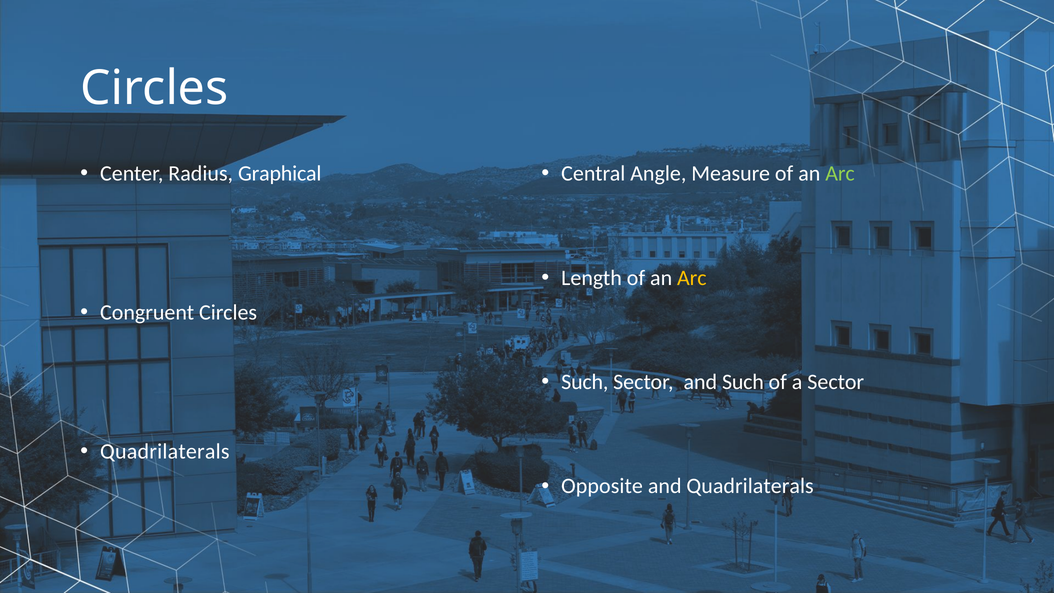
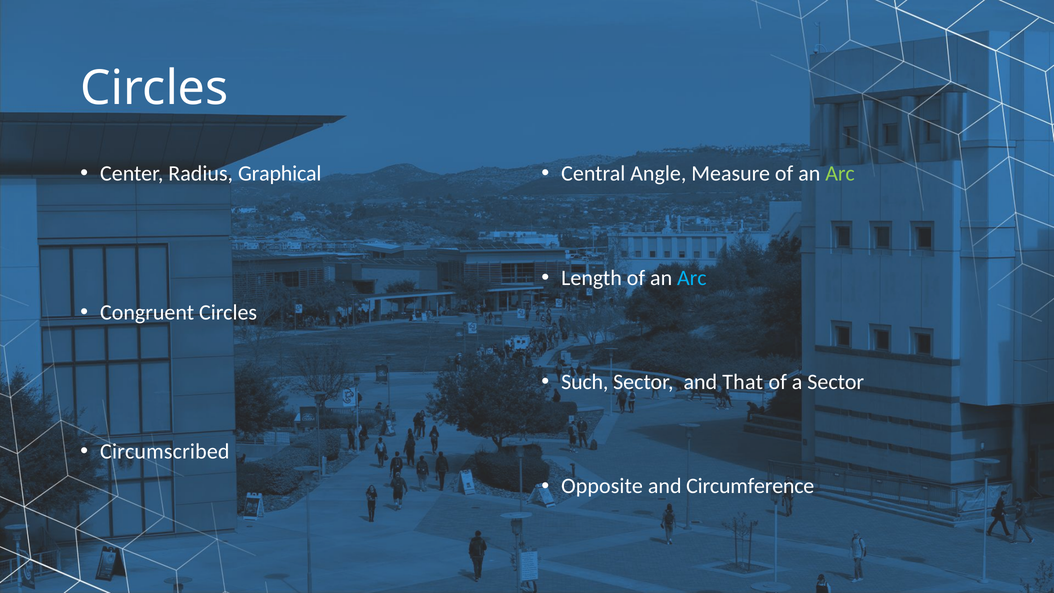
Arc colour: yellow -> light blue (692, 278)
and Such: Such -> That (743, 382)
Quadrilaterals: Quadrilaterals -> Circumscribed (165, 451)
and Quadrilaterals: Quadrilaterals -> Circumference (750, 486)
